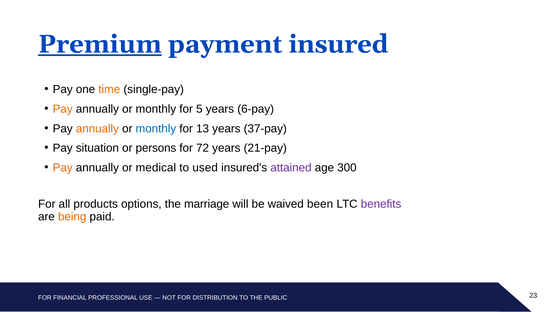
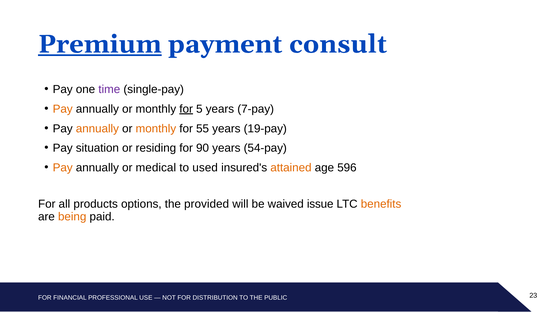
insured: insured -> consult (338, 44)
time colour: orange -> purple (109, 89)
for underline: none -> present (186, 109)
6-pay: 6-pay -> 7-pay (256, 109)
monthly colour: blue -> orange (156, 129)
13: 13 -> 55 (203, 129)
37-pay: 37-pay -> 19-pay (265, 129)
persons: persons -> residing (156, 148)
72: 72 -> 90 (203, 148)
21-pay: 21-pay -> 54-pay (265, 148)
attained colour: purple -> orange (291, 168)
300: 300 -> 596 (347, 168)
marriage: marriage -> provided (207, 204)
been: been -> issue (320, 204)
benefits colour: purple -> orange (381, 204)
